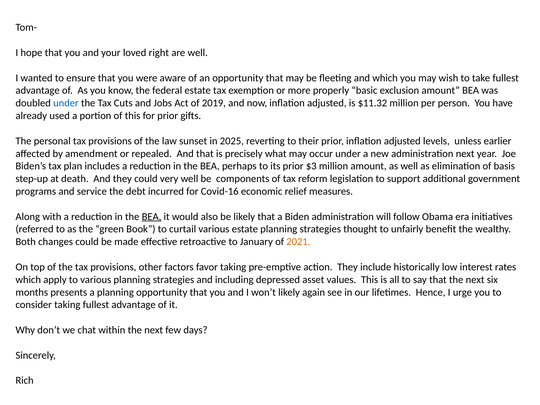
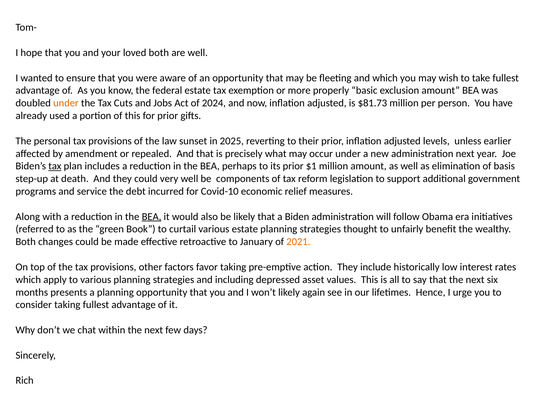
loved right: right -> both (159, 53)
under colour: blue -> orange (66, 103)
2019: 2019 -> 2024 (214, 103)
$11.32: $11.32 -> $81.73 (372, 103)
tax underline: none -> present (55, 166)
$3: $3 -> $1 (311, 166)
Covid-16: Covid-16 -> Covid-10 (220, 191)
